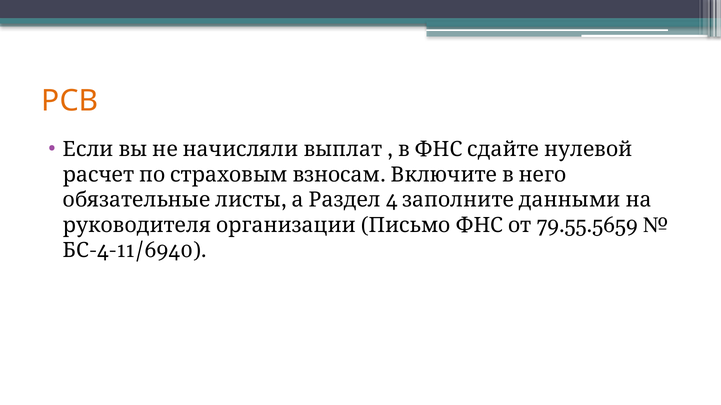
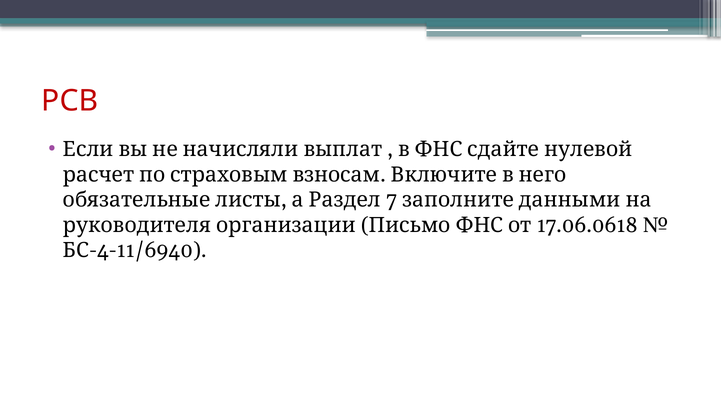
РСВ colour: orange -> red (70, 101)
4: 4 -> 7 (392, 200)
79.55.5659: 79.55.5659 -> 17.06.0618 (587, 226)
